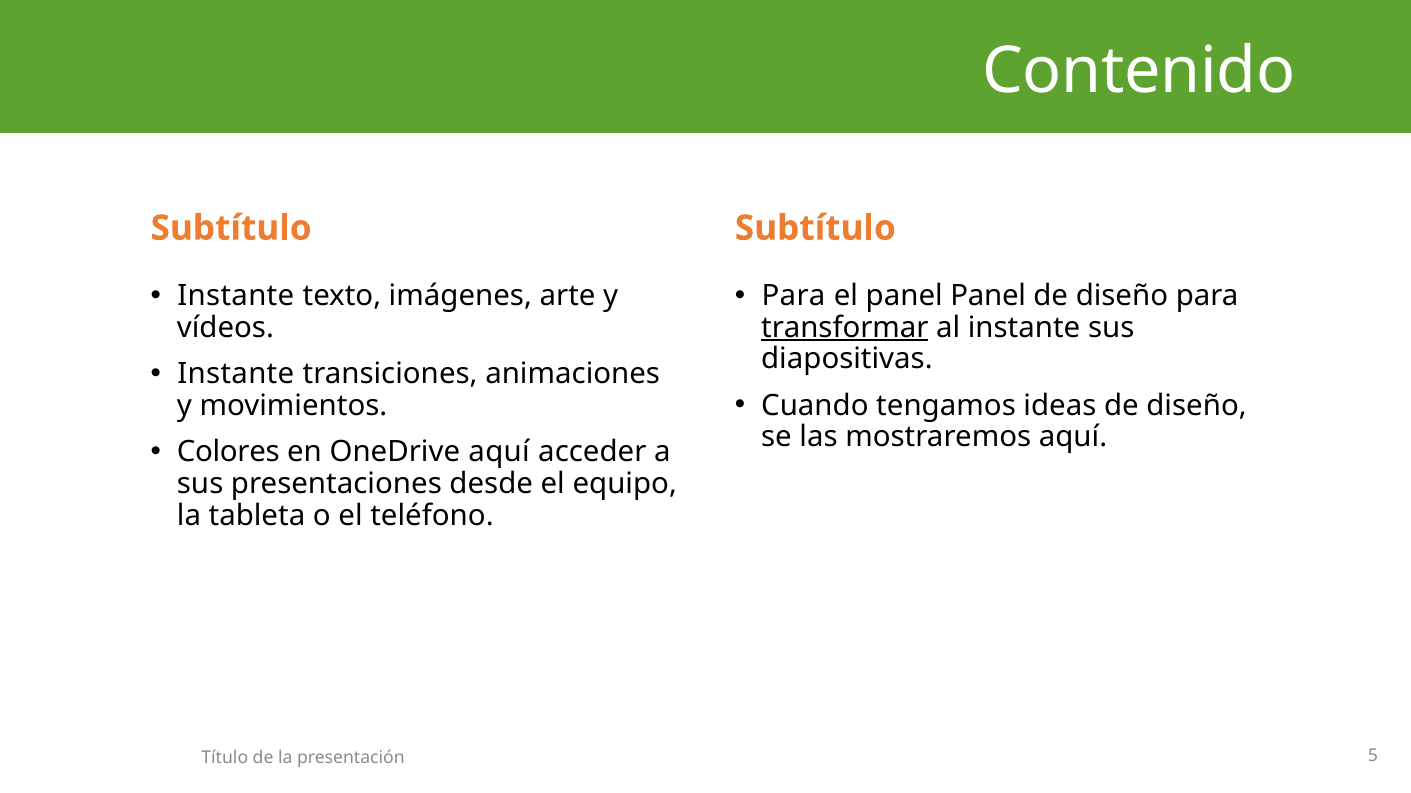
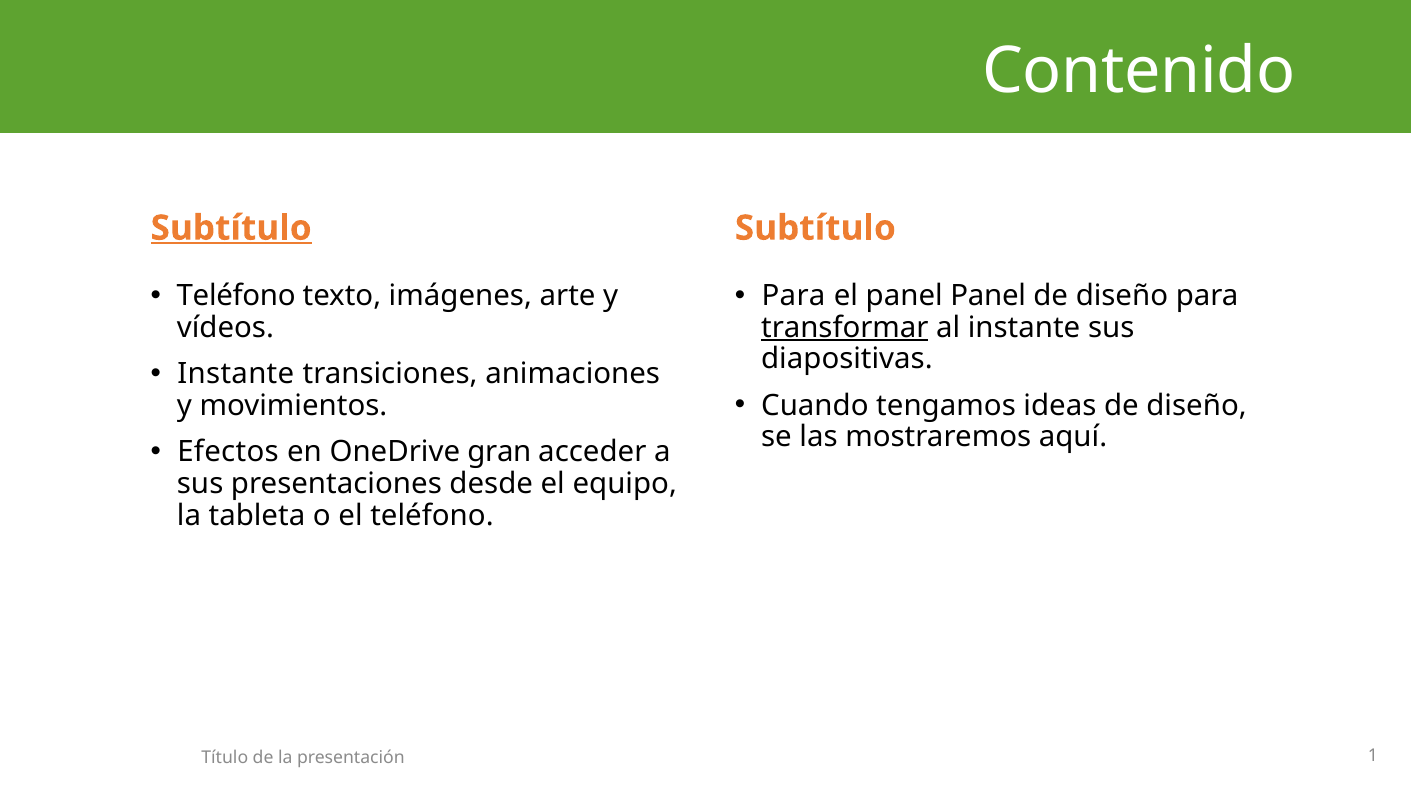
Subtítulo underline: none -> present (231, 228)
Instante: Instante -> Teléfono (236, 296)
Colores: Colores -> Efectos (228, 452)
OneDrive aquí: aquí -> gran (499, 452)
5: 5 -> 1 (1373, 757)
